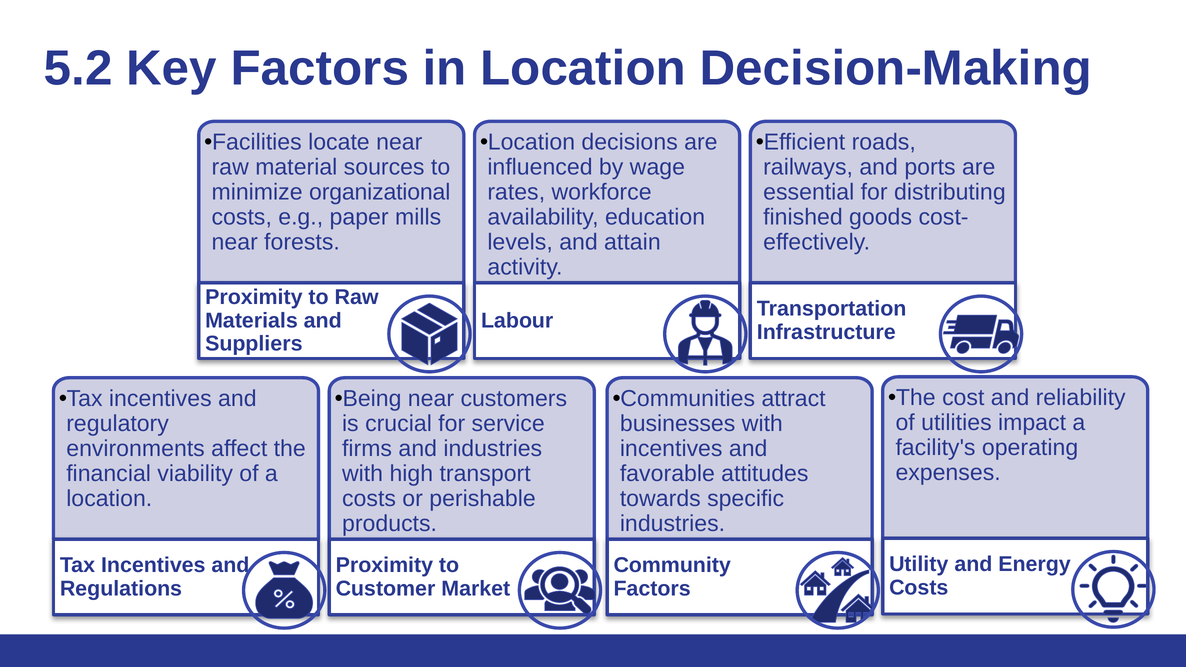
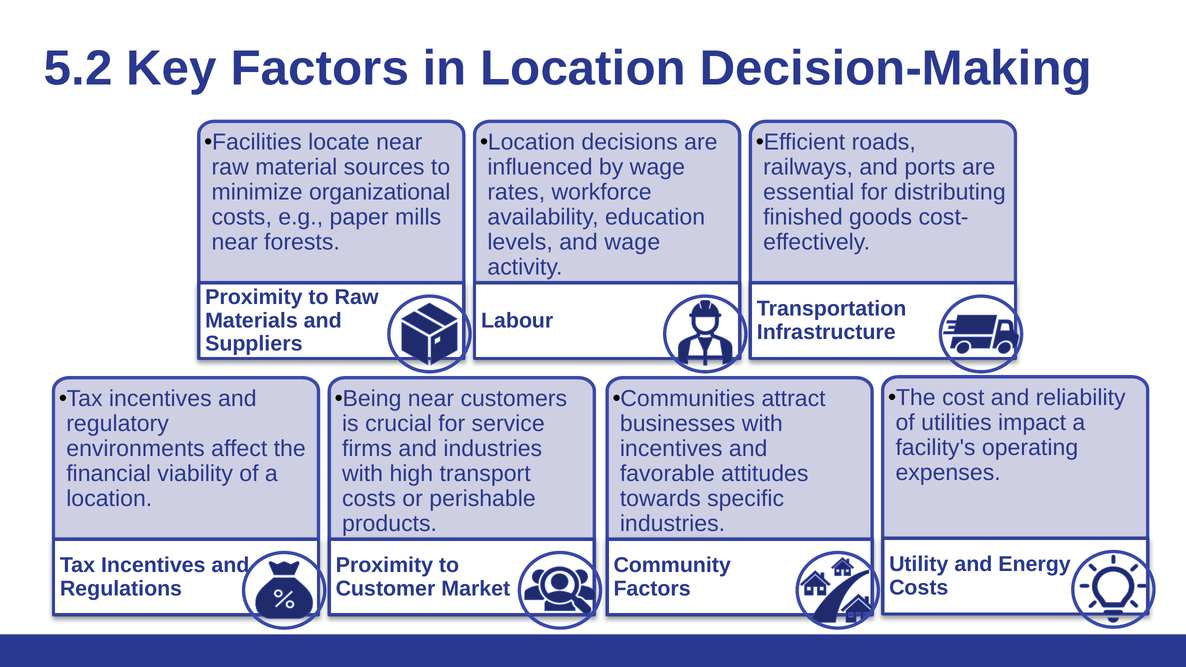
and attain: attain -> wage (632, 242)
